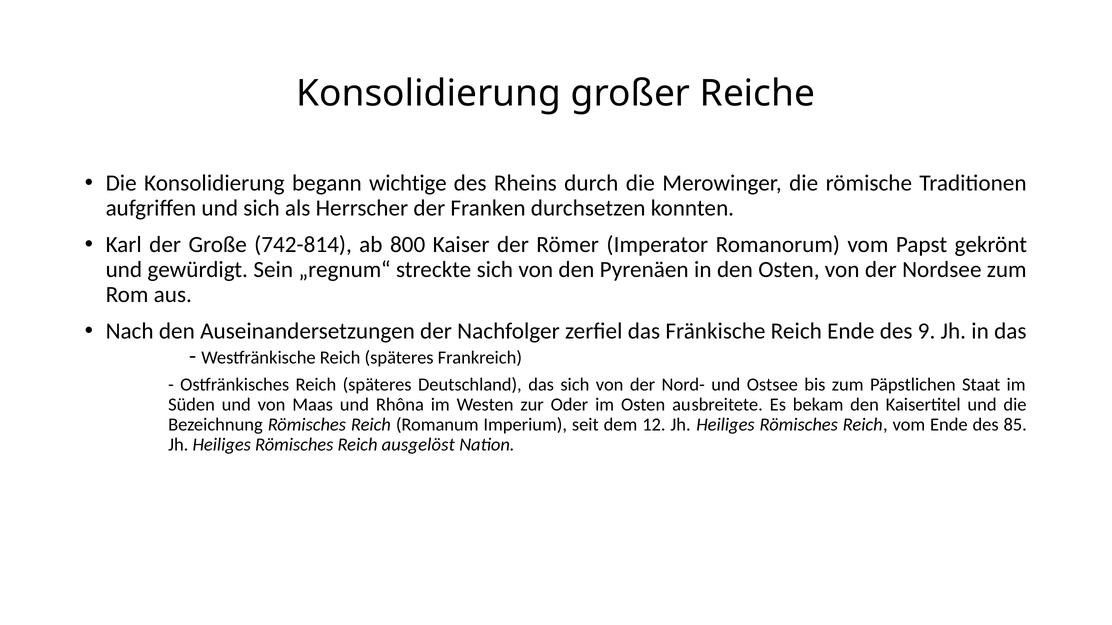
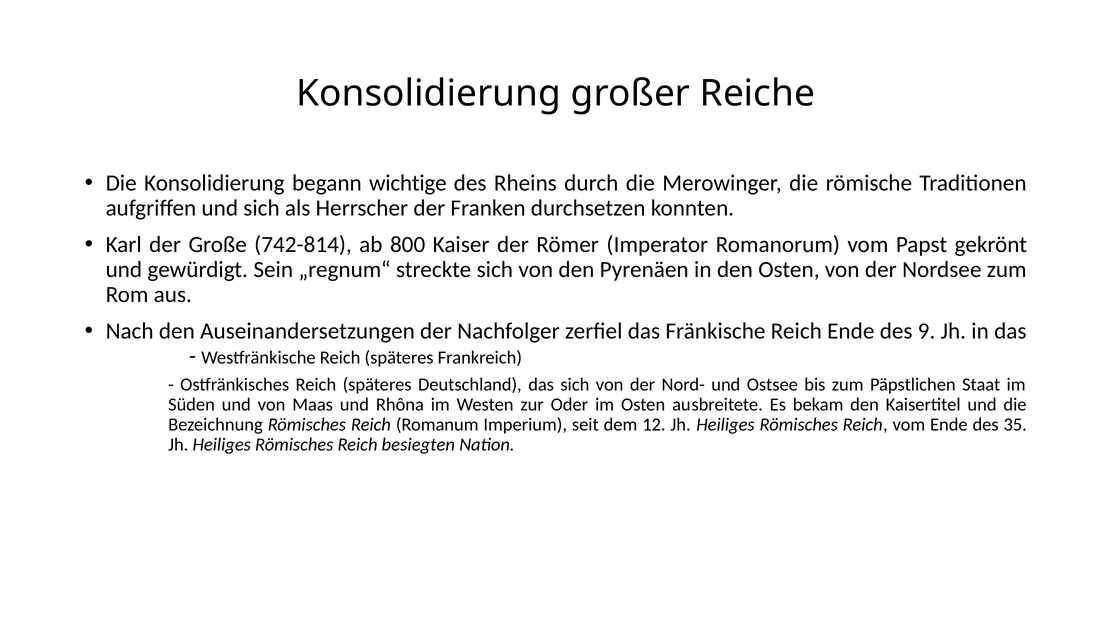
85: 85 -> 35 (1015, 425)
ausgelöst: ausgelöst -> besiegten (418, 445)
